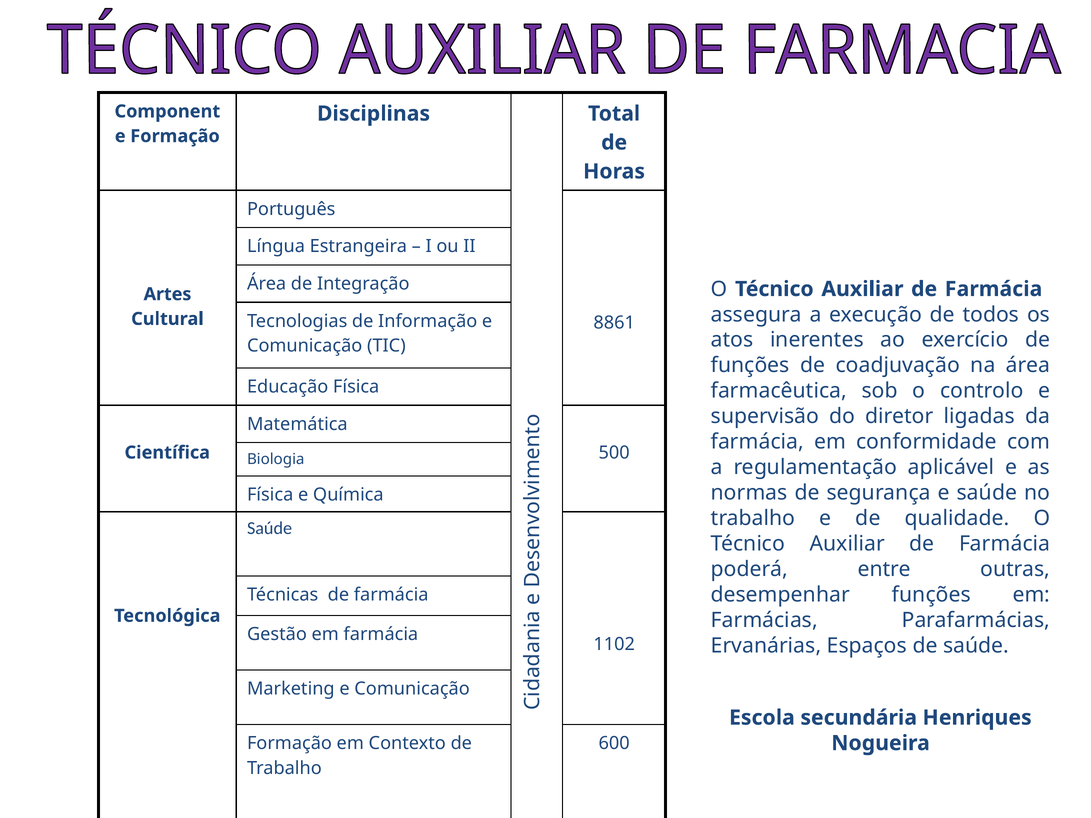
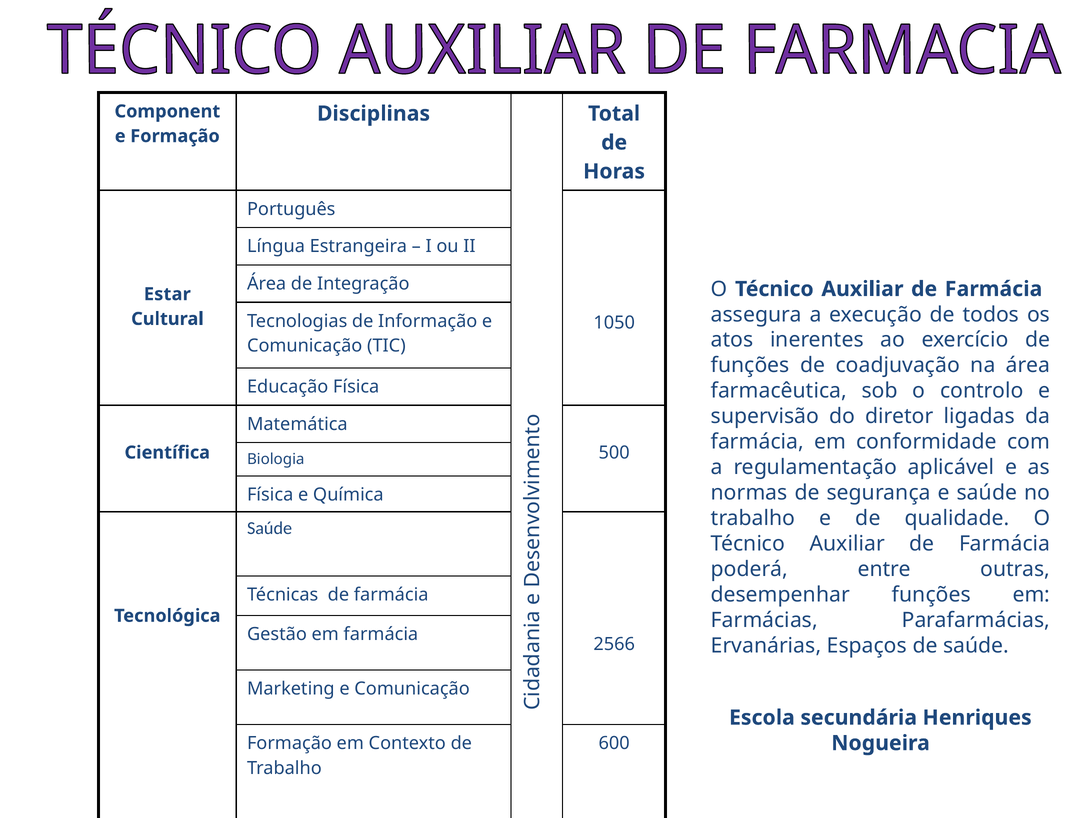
Artes: Artes -> Estar (167, 294)
8861: 8861 -> 1050 (614, 323)
1102: 1102 -> 2566 (614, 644)
